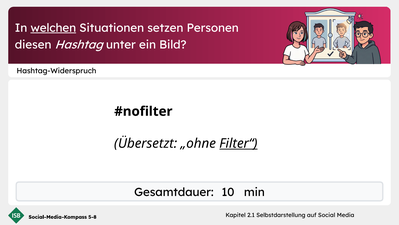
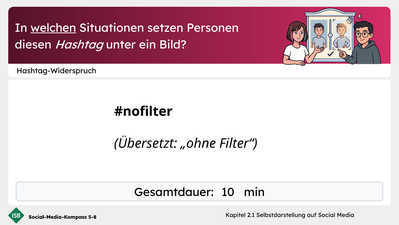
Filter“ underline: present -> none (238, 143)
